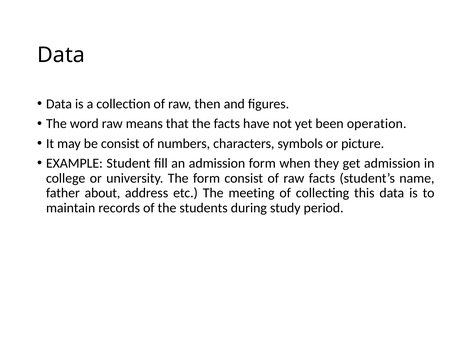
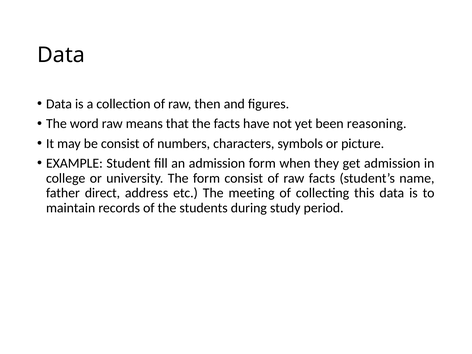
operation: operation -> reasoning (377, 124)
about: about -> direct (102, 193)
